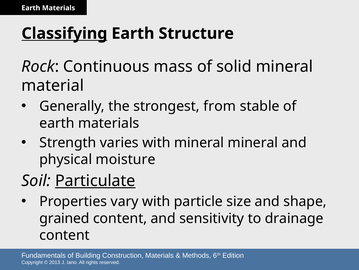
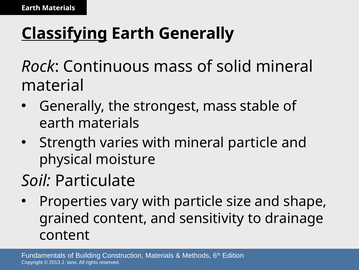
Earth Structure: Structure -> Generally (196, 33)
strongest from: from -> mass (220, 106)
mineral mineral: mineral -> particle (253, 142)
Particulate underline: present -> none (95, 180)
